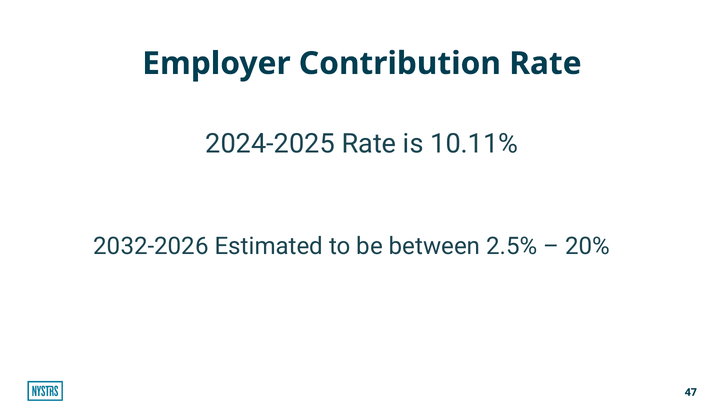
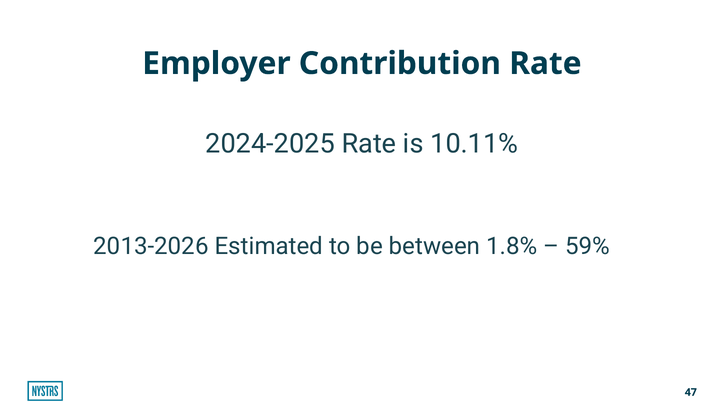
2032-2026: 2032-2026 -> 2013-2026 (151, 246)
2.5%: 2.5% -> 1.8% (512, 246)
20%: 20% -> 59% (588, 246)
